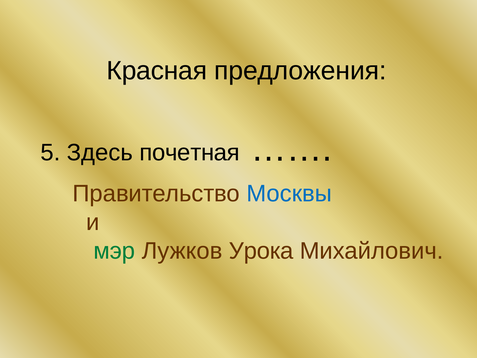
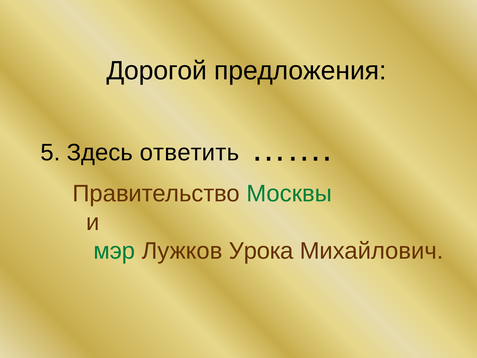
Красная: Красная -> Дорогой (157, 71)
почетная: почетная -> ответить (189, 153)
Москвы colour: blue -> green (289, 193)
